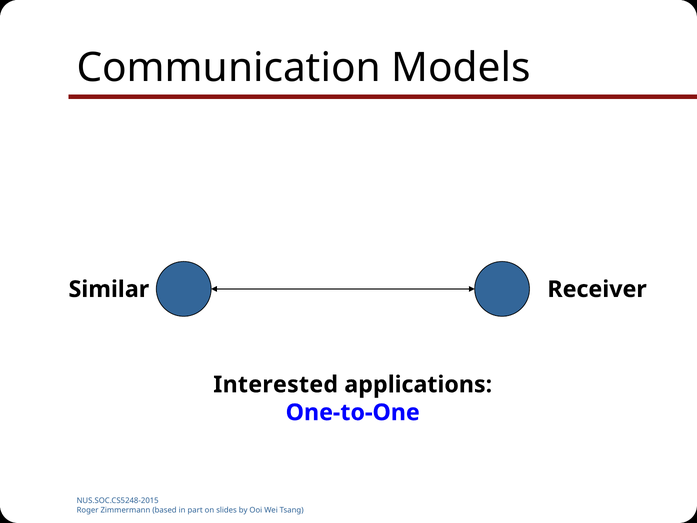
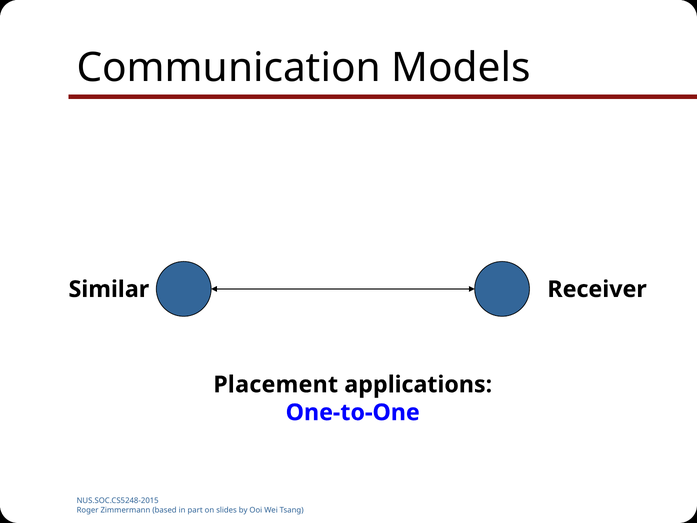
Interested: Interested -> Placement (276, 384)
